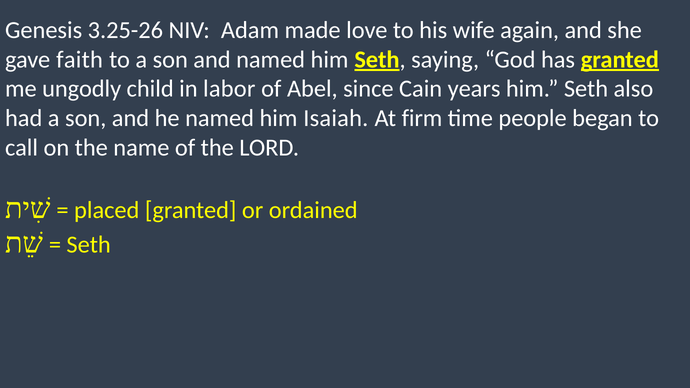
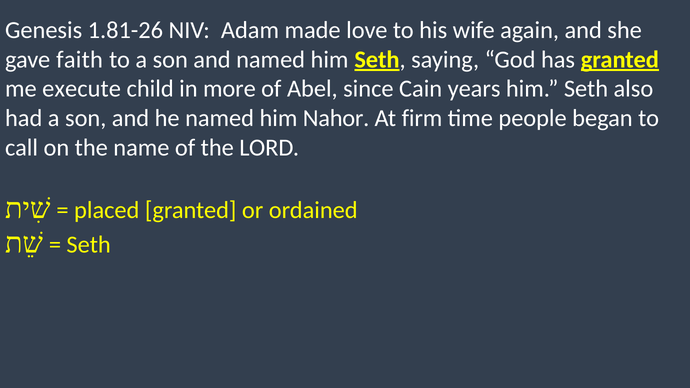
3.25-26: 3.25-26 -> 1.81-26 (125, 30)
ungodly: ungodly -> execute (82, 89)
labor: labor -> more (229, 89)
Isaiah: Isaiah -> Nahor (336, 118)
